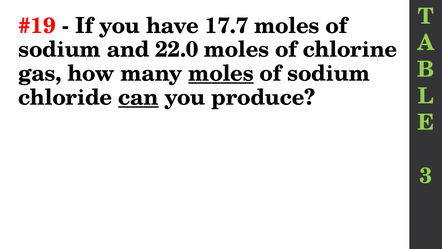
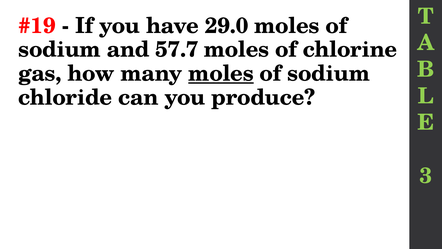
17.7: 17.7 -> 29.0 (227, 26)
22.0: 22.0 -> 57.7 (177, 50)
can underline: present -> none (138, 97)
